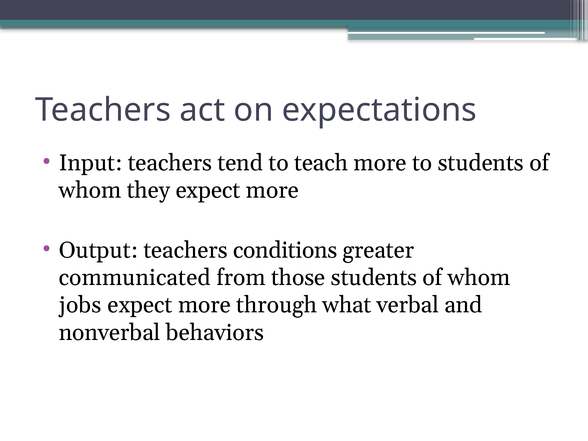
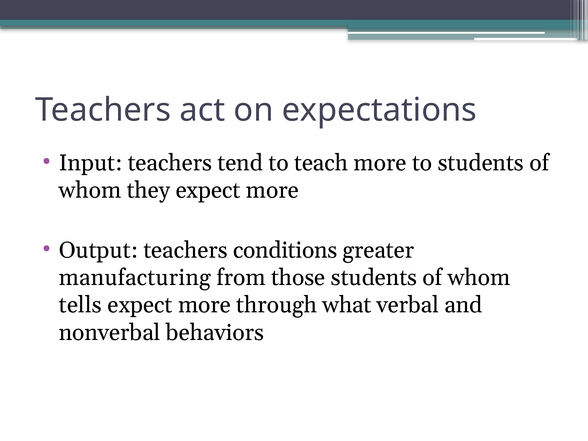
communicated: communicated -> manufacturing (135, 278)
jobs: jobs -> tells (80, 305)
